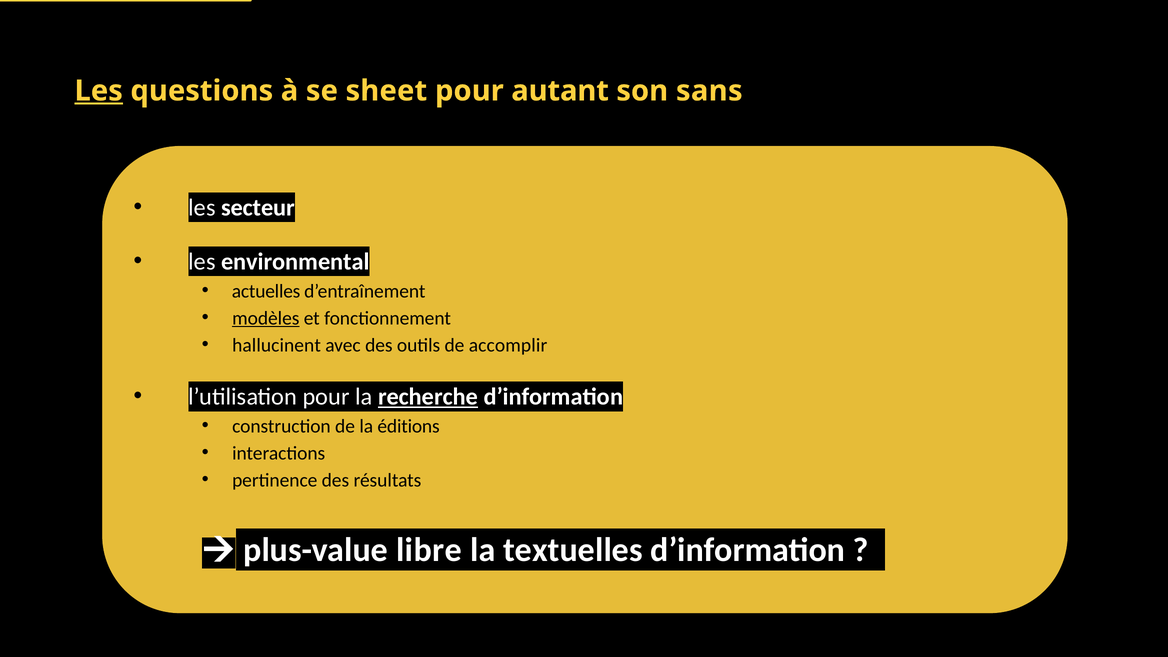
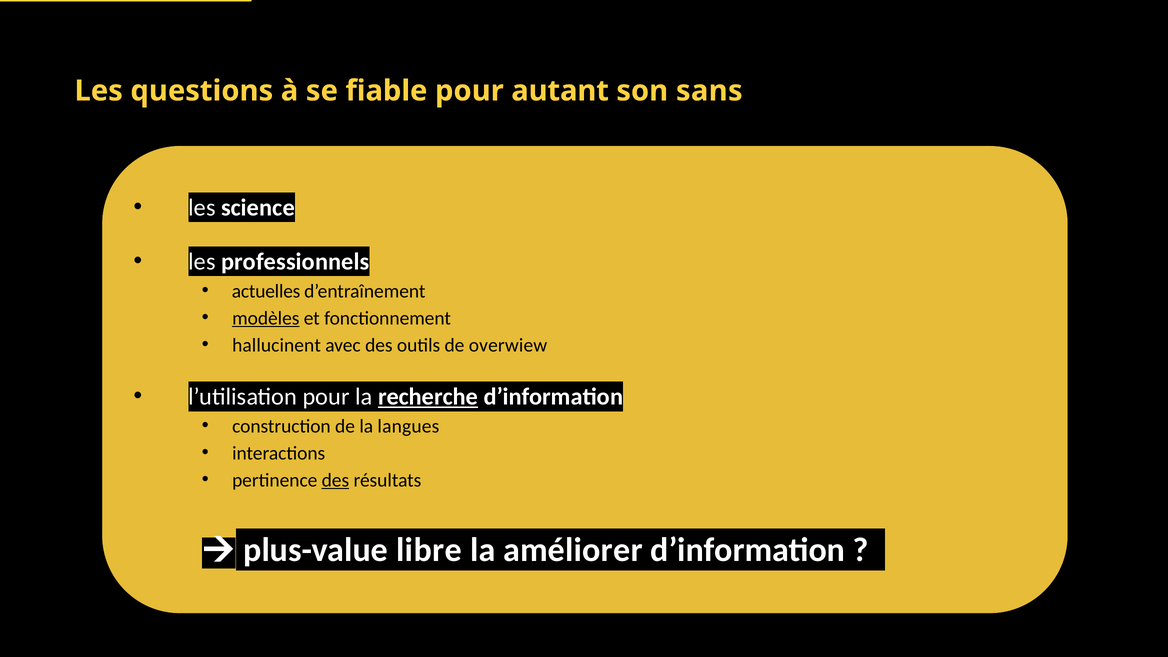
Les underline: present -> none (99, 91)
sheet: sheet -> fiable (386, 91)
secteur: secteur -> science (258, 208)
environmental: environmental -> professionnels (295, 262)
accomplir: accomplir -> overwiew (508, 345)
éditions: éditions -> langues (408, 426)
des underline: none -> present (335, 480)
textuelles: textuelles -> améliorer (573, 550)
